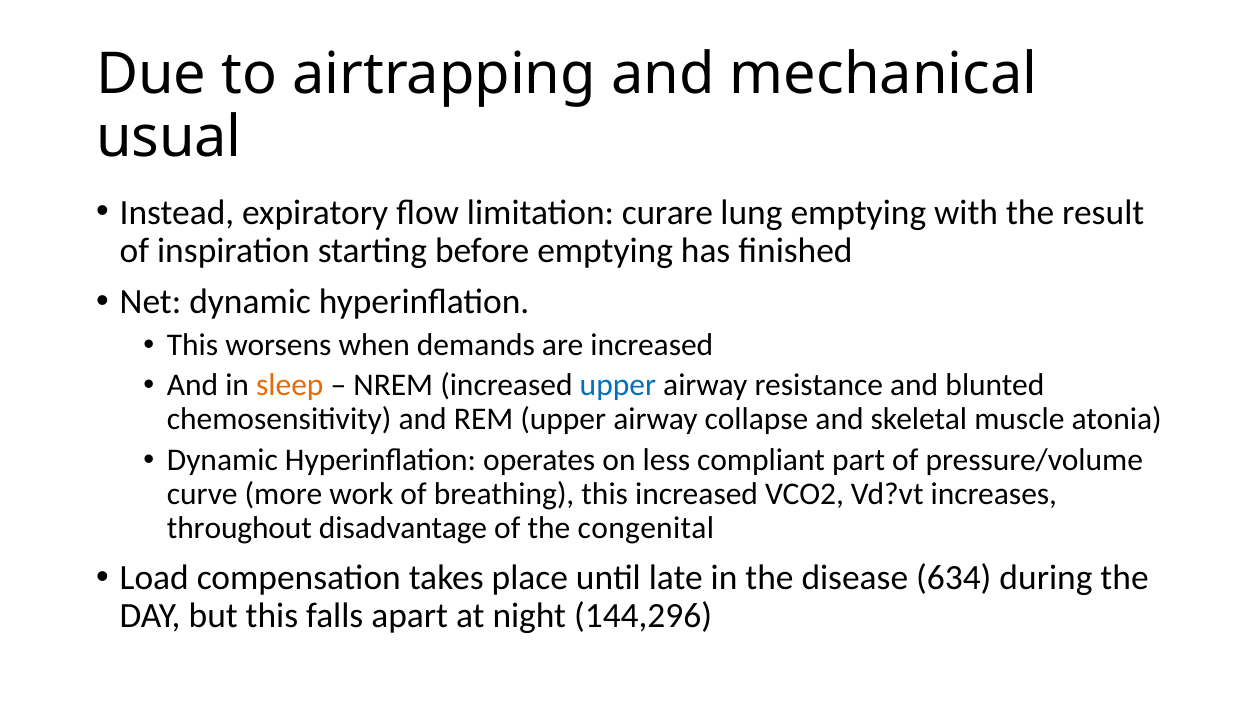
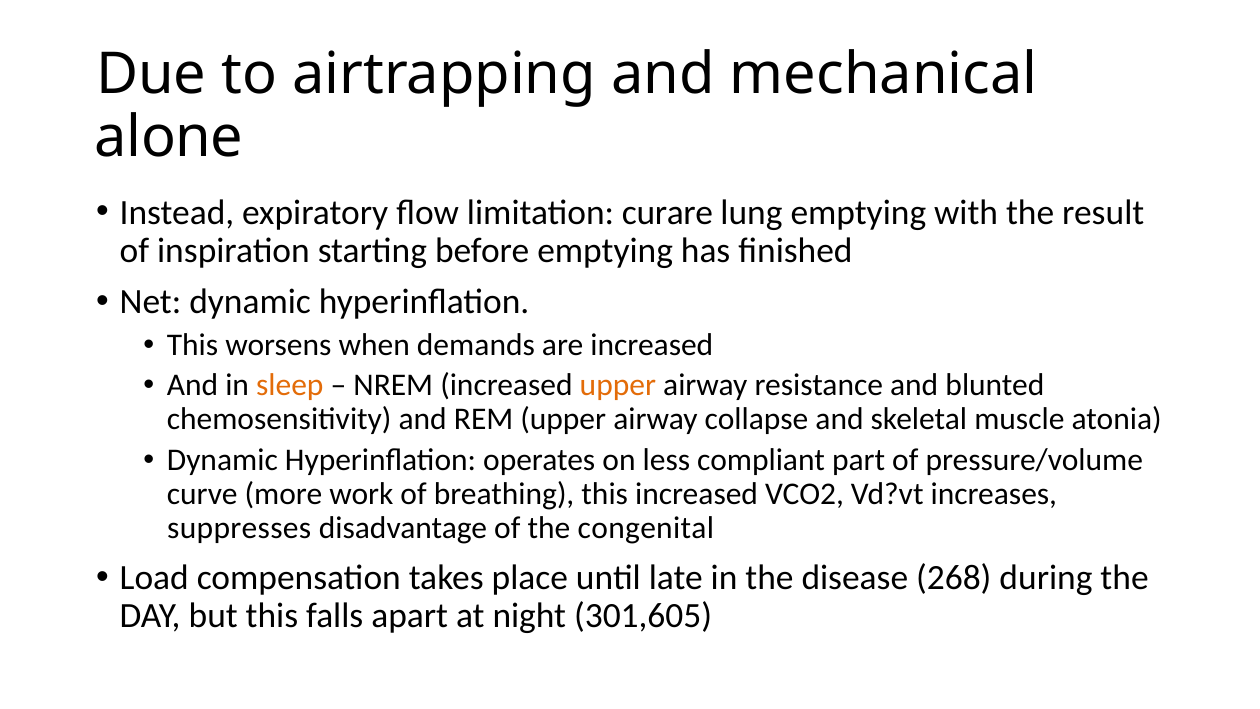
usual: usual -> alone (169, 137)
upper colour: blue -> orange (618, 385)
throughout: throughout -> suppresses (239, 528)
634: 634 -> 268 (954, 577)
144,296: 144,296 -> 301,605 (643, 616)
